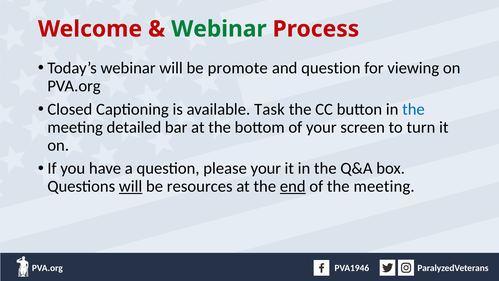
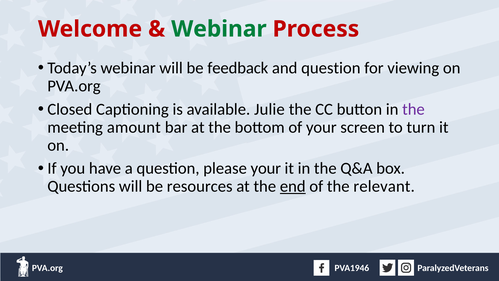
promote: promote -> feedback (238, 68)
Task: Task -> Julie (269, 109)
the colour: blue -> purple (413, 109)
detailed: detailed -> amount (134, 127)
will underline: present -> none (131, 186)
of the meeting: meeting -> relevant (384, 186)
